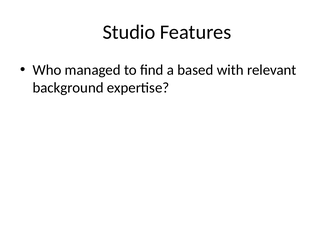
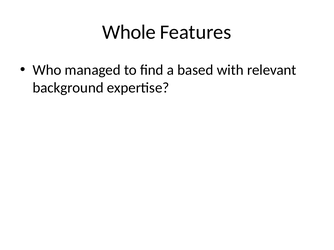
Studio: Studio -> Whole (129, 32)
